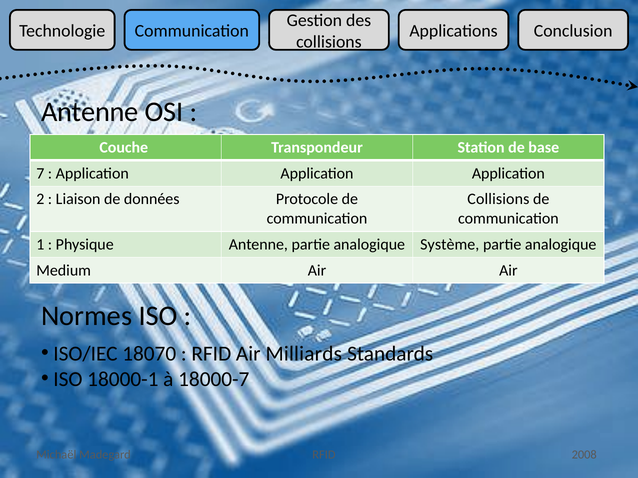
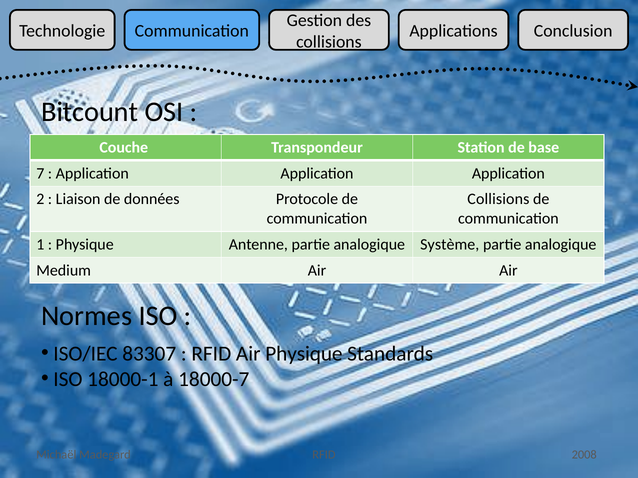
Antenne: Antenne -> Bitcount (90, 112)
18070: 18070 -> 83307 (149, 354)
Air Milliards: Milliards -> Physique (304, 354)
